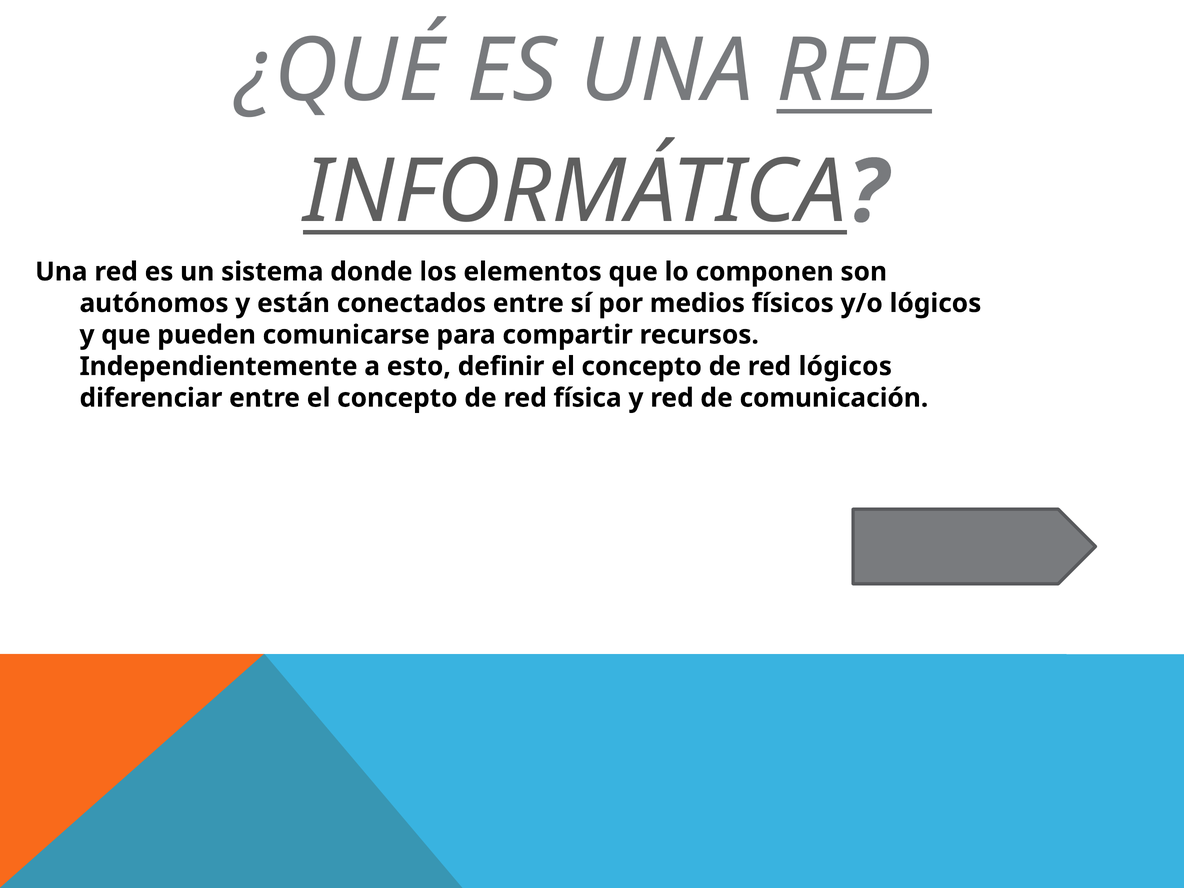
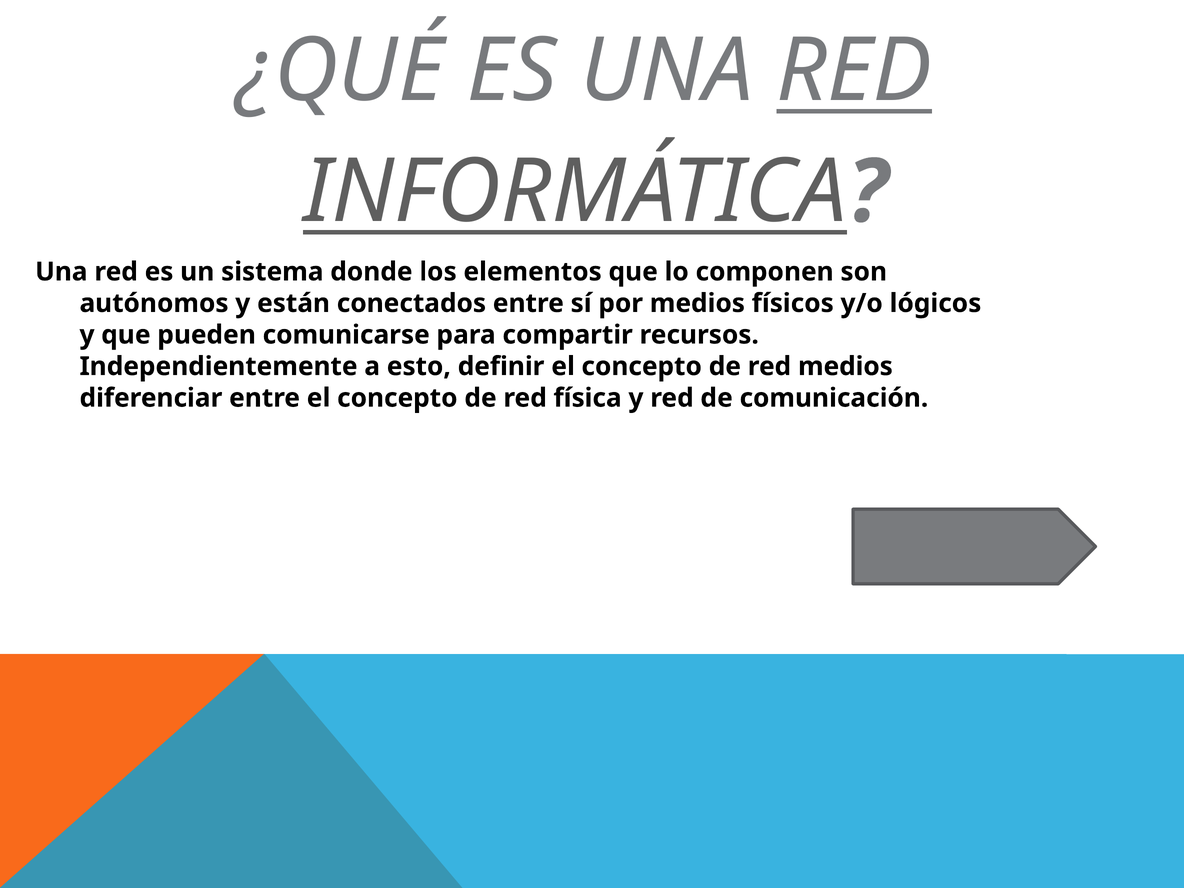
red lógicos: lógicos -> medios (845, 366)
